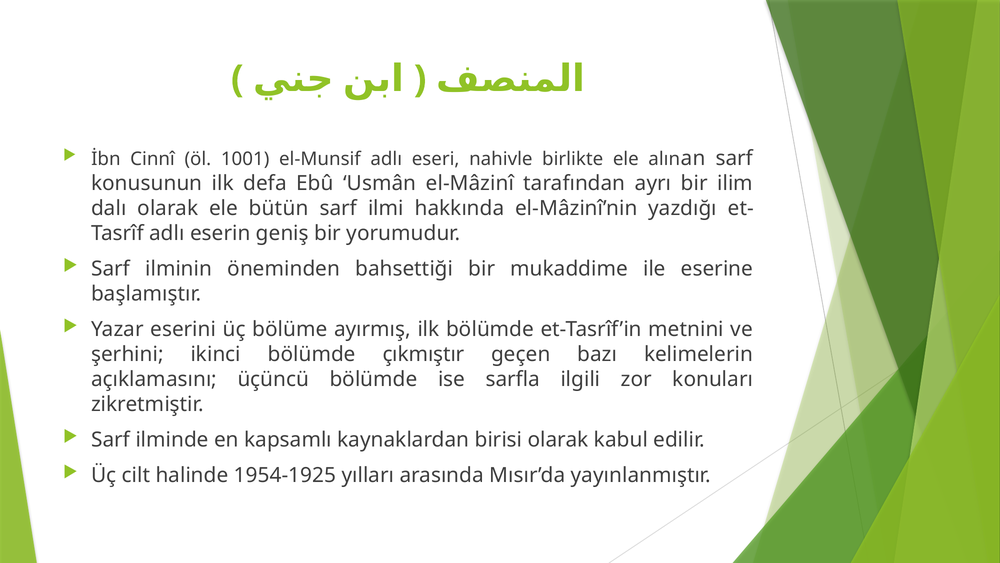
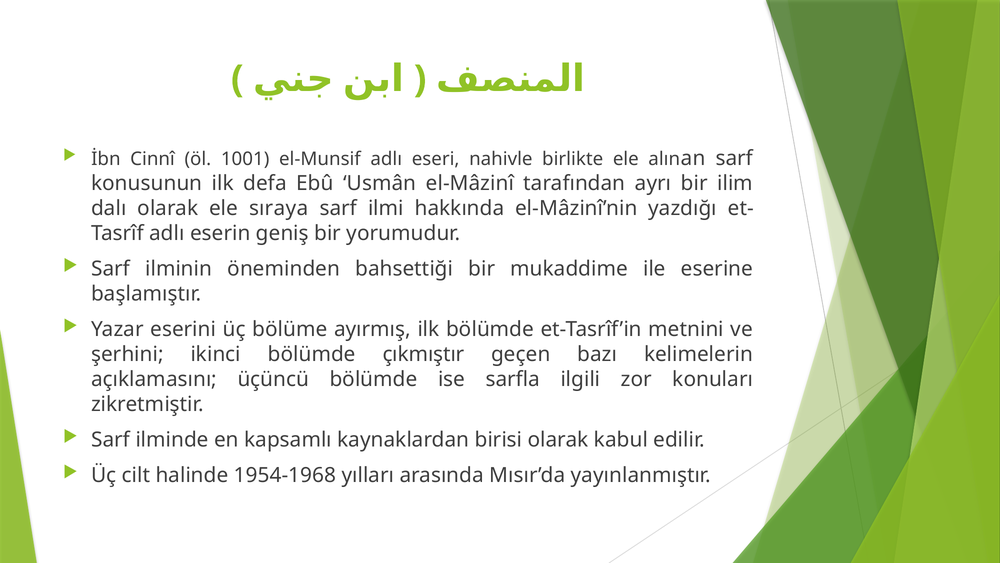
bütün: bütün -> sıraya (279, 208)
1954-1925: 1954-1925 -> 1954-1968 (285, 475)
